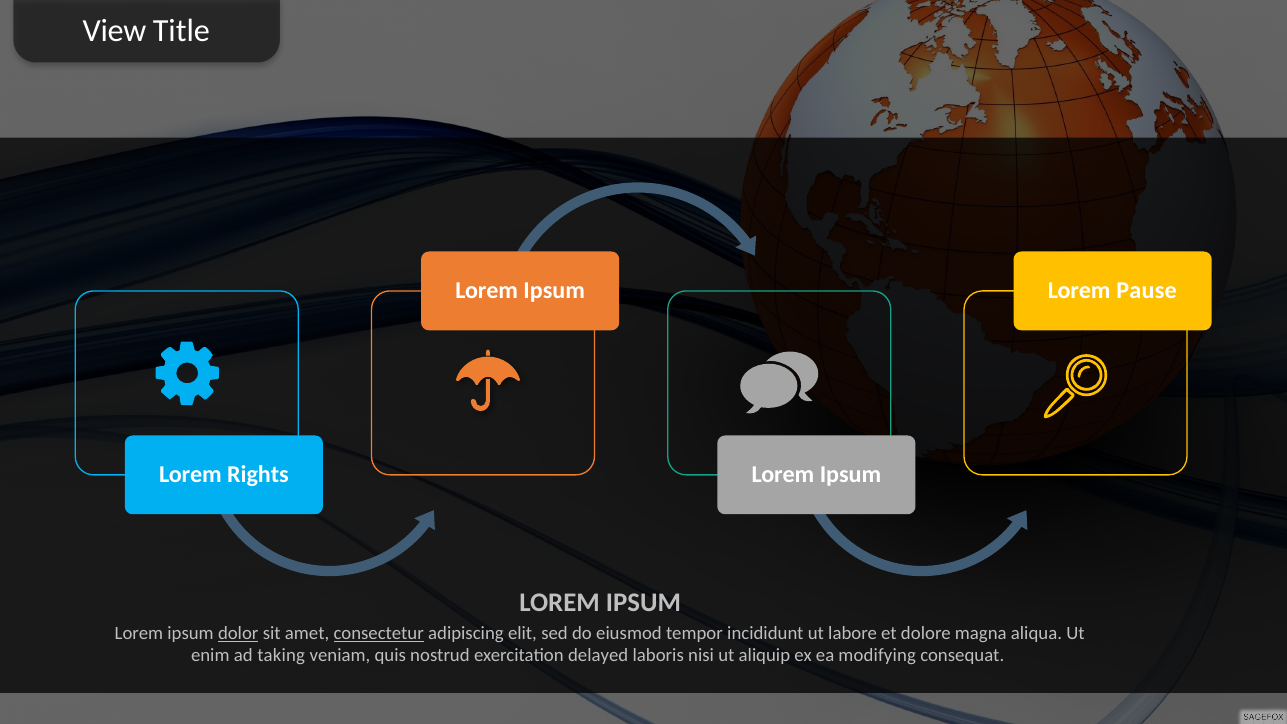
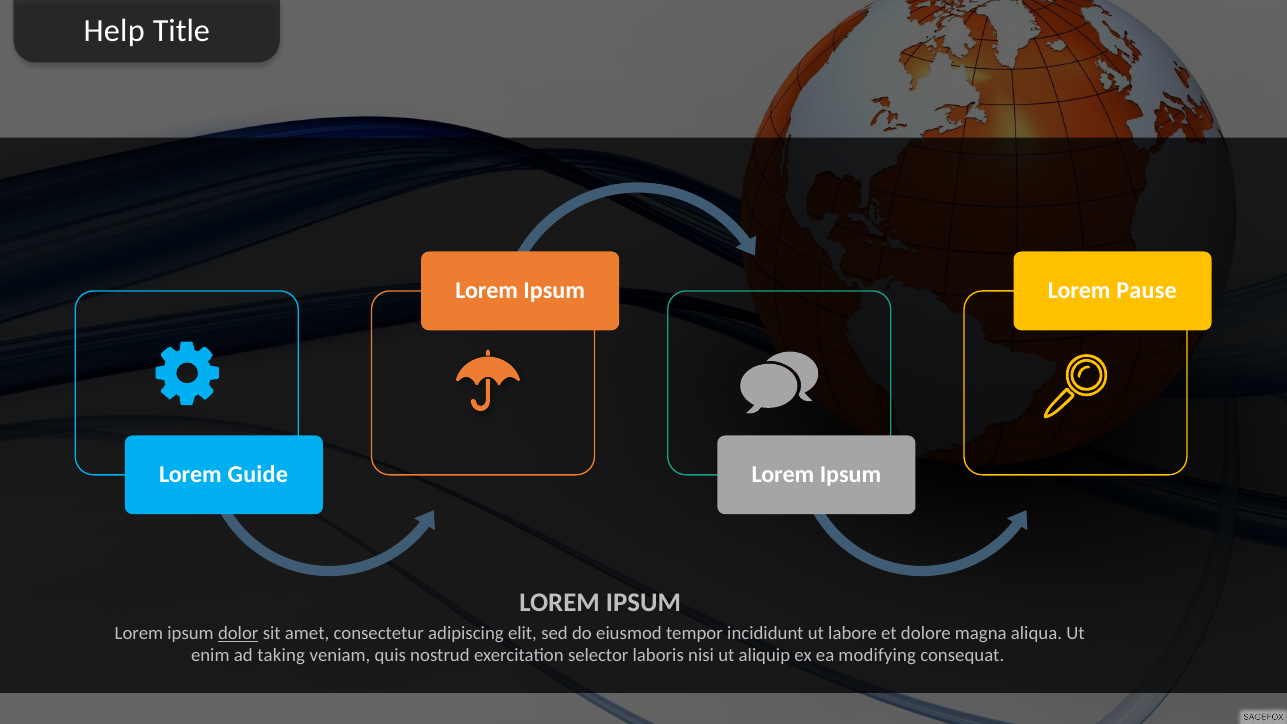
View: View -> Help (114, 30)
Rights: Rights -> Guide (258, 475)
consectetur underline: present -> none (379, 633)
delayed: delayed -> selector (598, 656)
